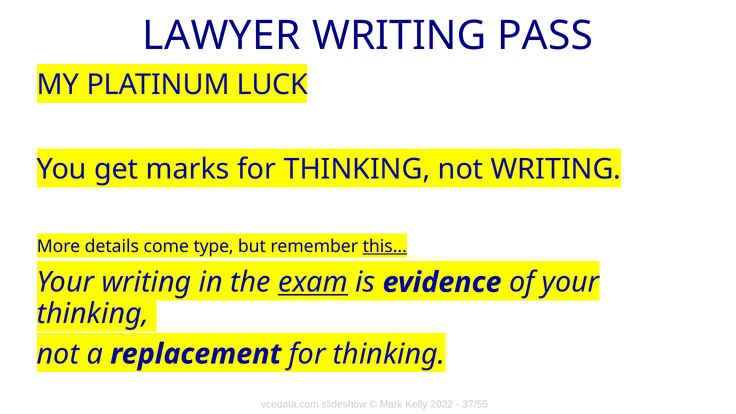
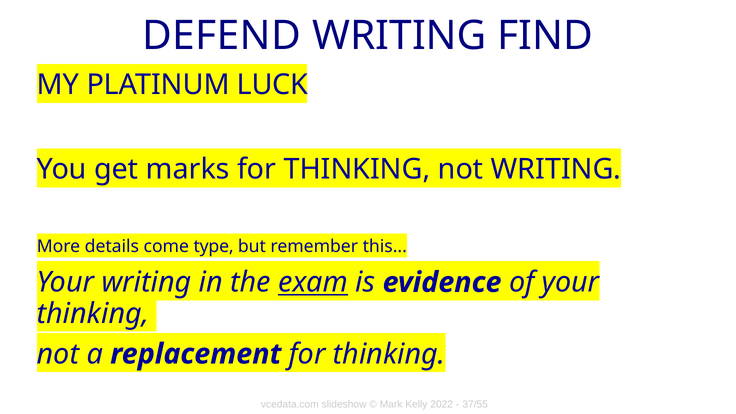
LAWYER: LAWYER -> DEFEND (222, 36)
PASS: PASS -> FIND (545, 36)
this underline: present -> none (385, 247)
